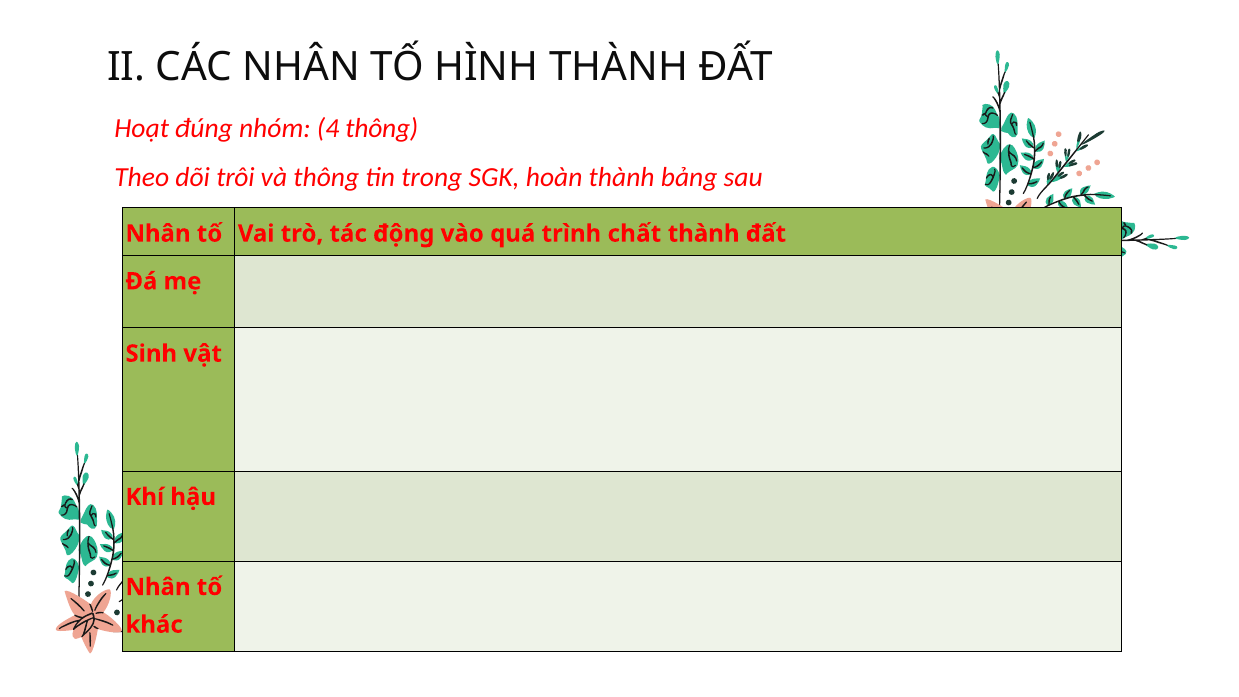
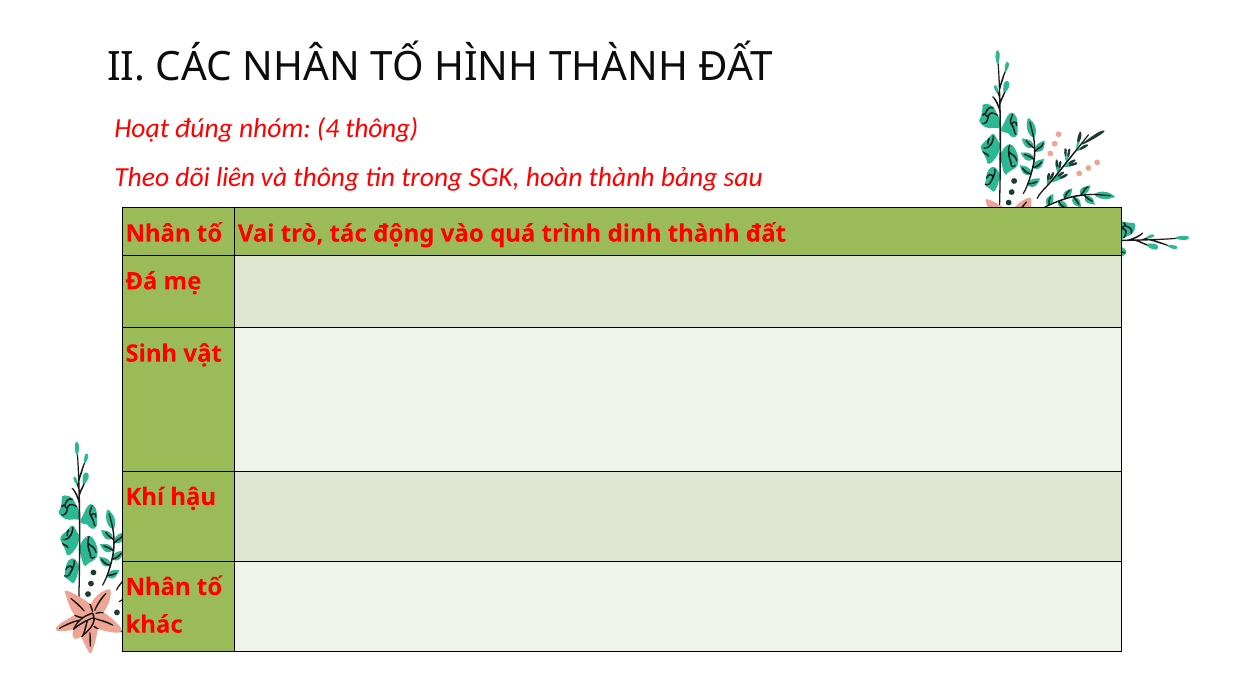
trôi: trôi -> liên (236, 178)
chất: chất -> dinh (634, 234)
